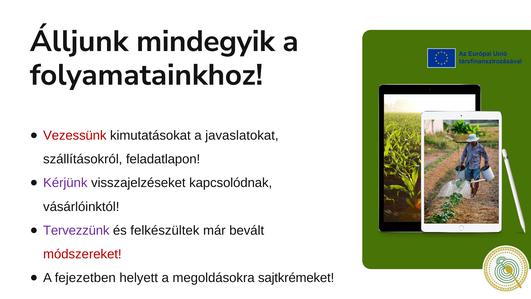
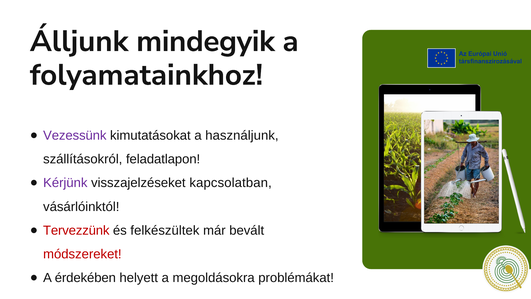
Vezessünk colour: red -> purple (75, 135)
javaslatokat: javaslatokat -> használjunk (242, 135)
kapcsolódnak: kapcsolódnak -> kapcsolatban (231, 183)
Tervezzünk colour: purple -> red (76, 230)
fejezetben: fejezetben -> érdekében (85, 278)
sajtkrémeket: sajtkrémeket -> problémákat (296, 278)
